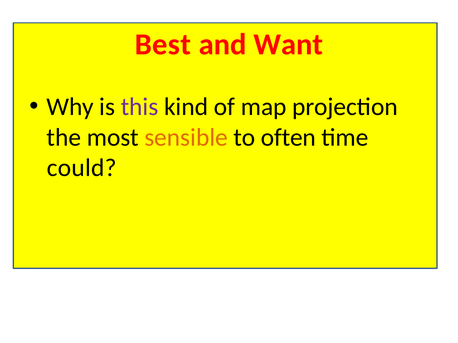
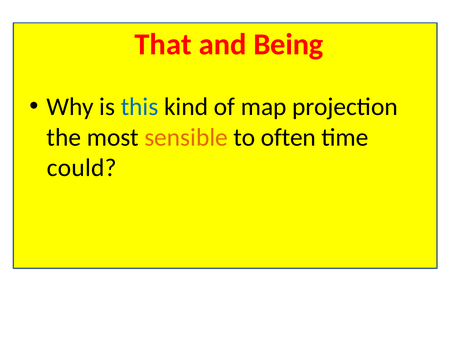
Best: Best -> That (163, 45)
Want: Want -> Being (288, 45)
this colour: purple -> blue (140, 107)
